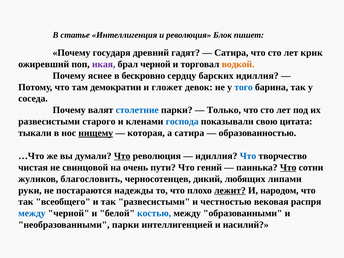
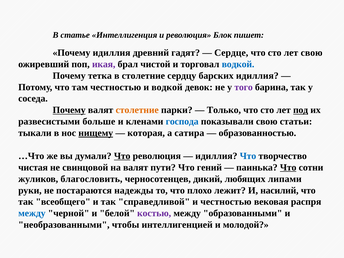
Почему государя: государя -> идиллия (112, 53)
Сатира: Сатира -> Сердце (231, 53)
лет крик: крик -> свою (312, 53)
брал черной: черной -> чистой (155, 64)
водкой colour: orange -> blue (238, 64)
яснее: яснее -> тетка (100, 76)
в бескровно: бескровно -> столетние (143, 76)
там демократии: демократии -> честностью (116, 87)
и гложет: гложет -> водкой (167, 87)
того colour: blue -> purple (244, 87)
Почему underline: none -> present (69, 110)
столетние colour: blue -> orange (137, 110)
под underline: none -> present (301, 110)
старого: старого -> больше (99, 122)
цитата: цитата -> статьи (296, 122)
на очень: очень -> валят (136, 167)
лежит underline: present -> none (230, 190)
народом: народом -> насилий (279, 190)
так развесистыми: развесистыми -> справедливой (154, 202)
костью colour: blue -> purple (154, 213)
необразованными парки: парки -> чтобы (126, 225)
насилий: насилий -> молодой (246, 225)
